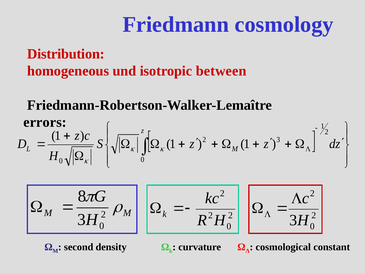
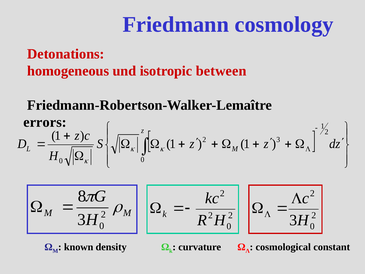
Distribution: Distribution -> Detonations (66, 54)
second: second -> known (79, 247)
